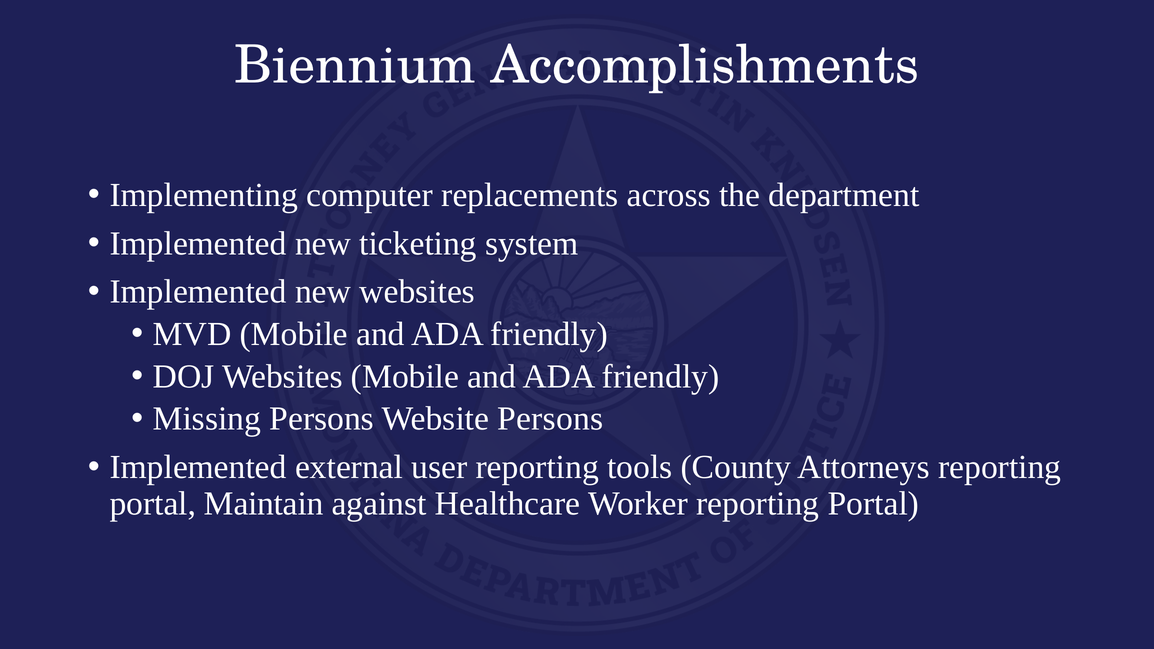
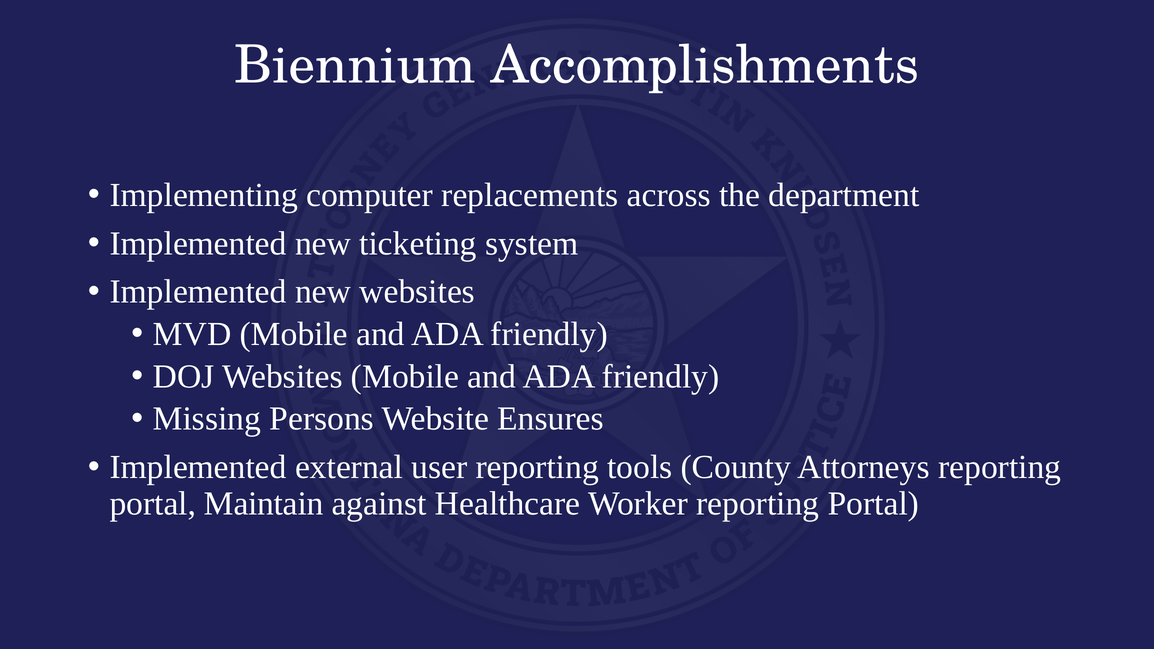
Website Persons: Persons -> Ensures (551, 419)
